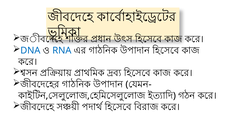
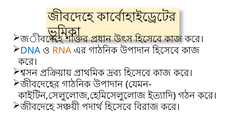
RNA colour: blue -> orange (62, 51)
